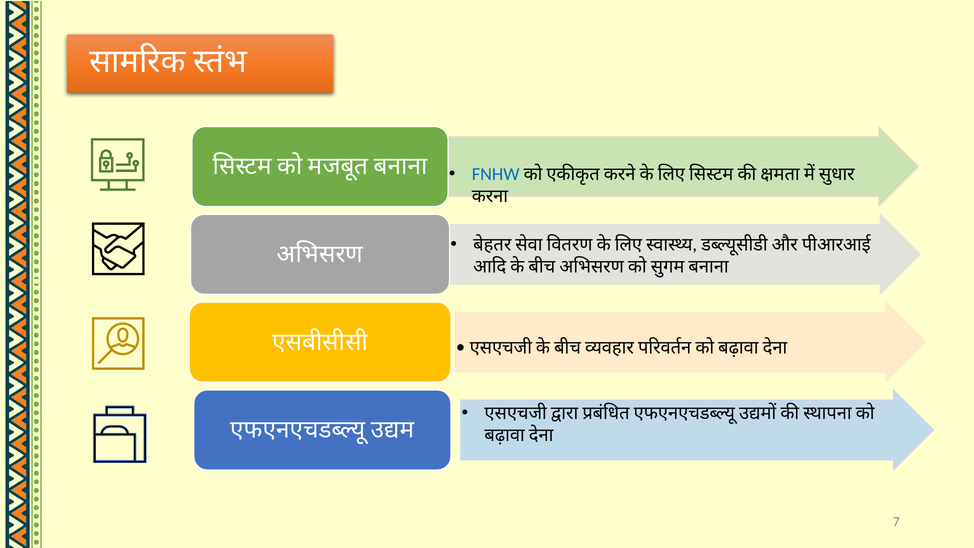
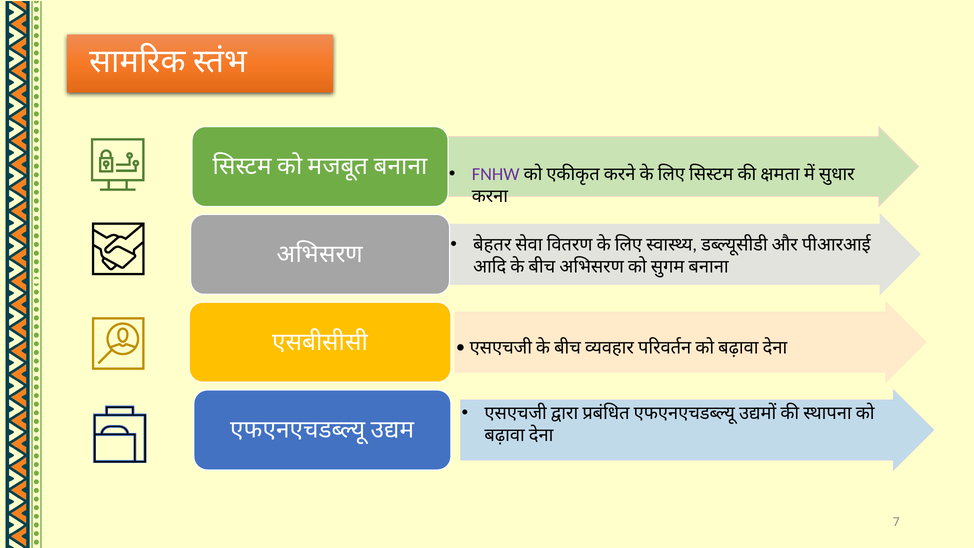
FNHW colour: blue -> purple (496, 174)
